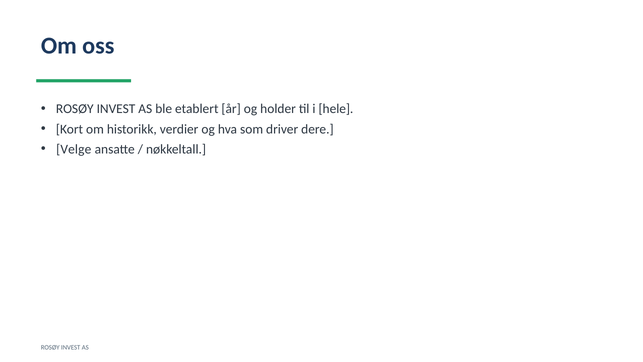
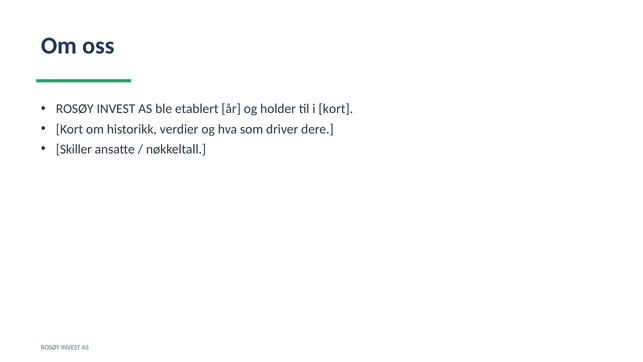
i hele: hele -> kort (336, 109)
Velge: Velge -> Skiller (74, 149)
